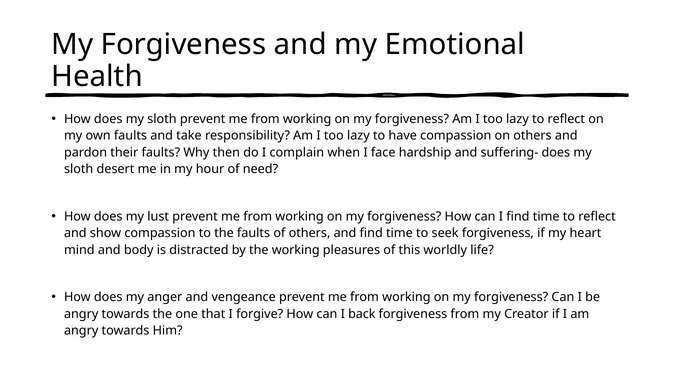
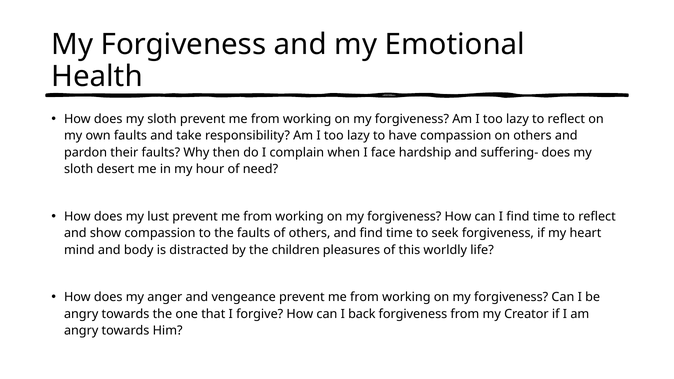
the working: working -> children (296, 250)
